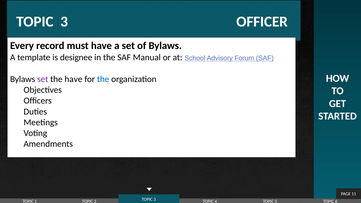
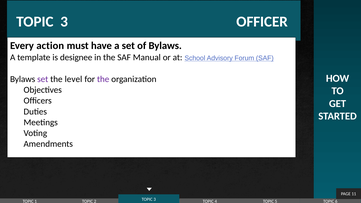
record: record -> action (50, 46)
the have: have -> level (73, 79)
the colour: blue -> purple (103, 79)
